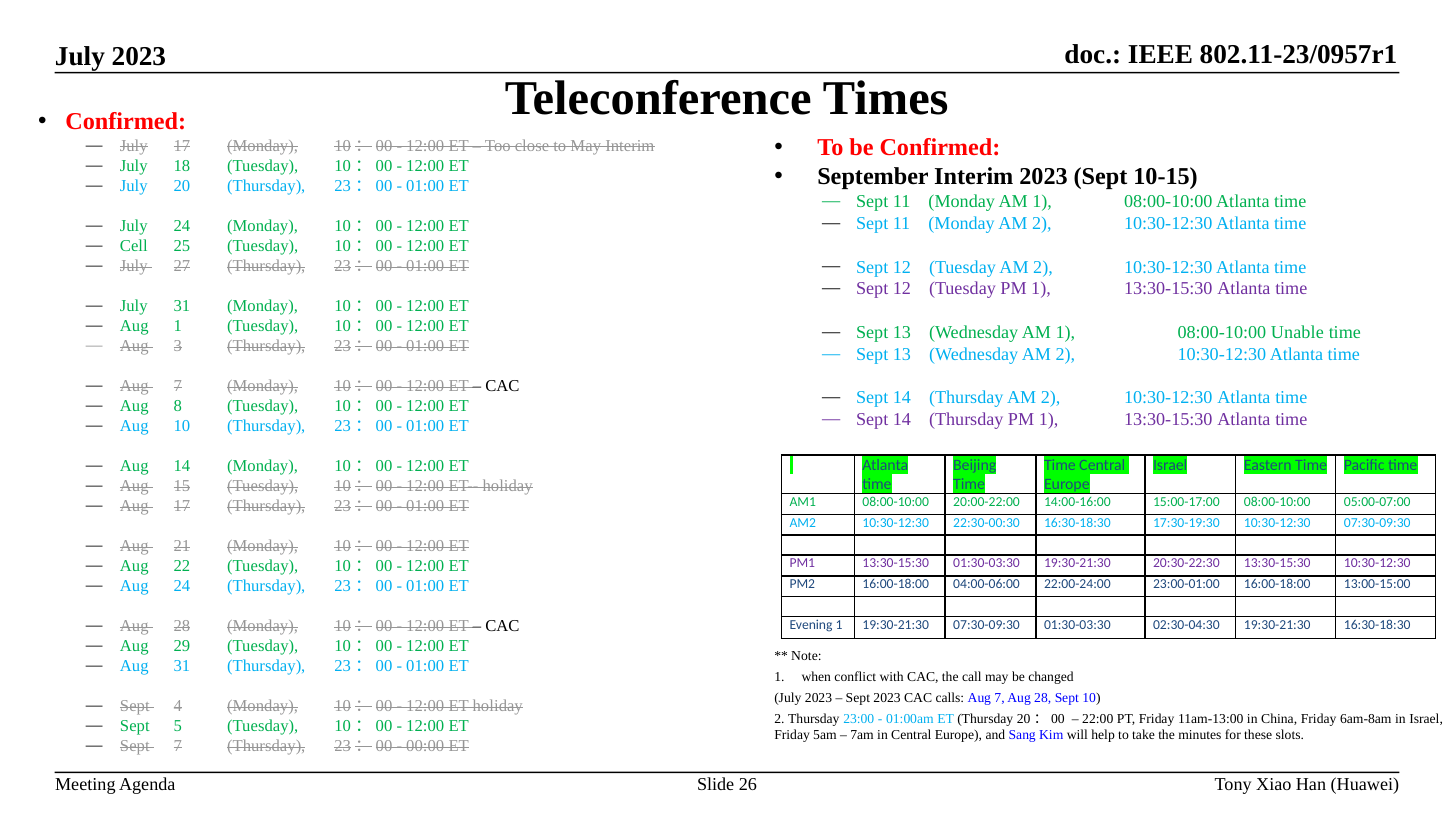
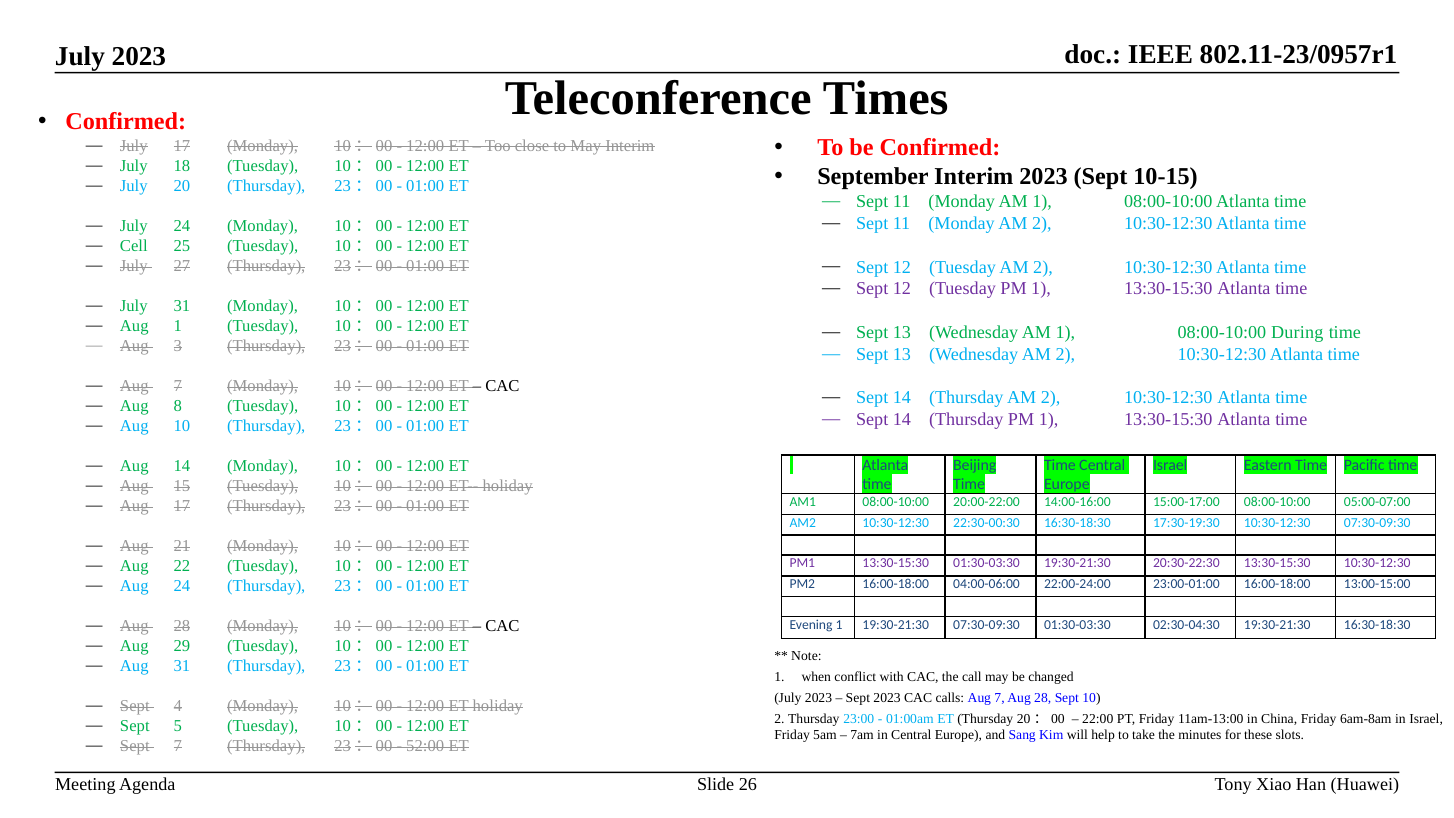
Unable: Unable -> During (1297, 332)
00:00: 00:00 -> 52:00 (425, 746)
